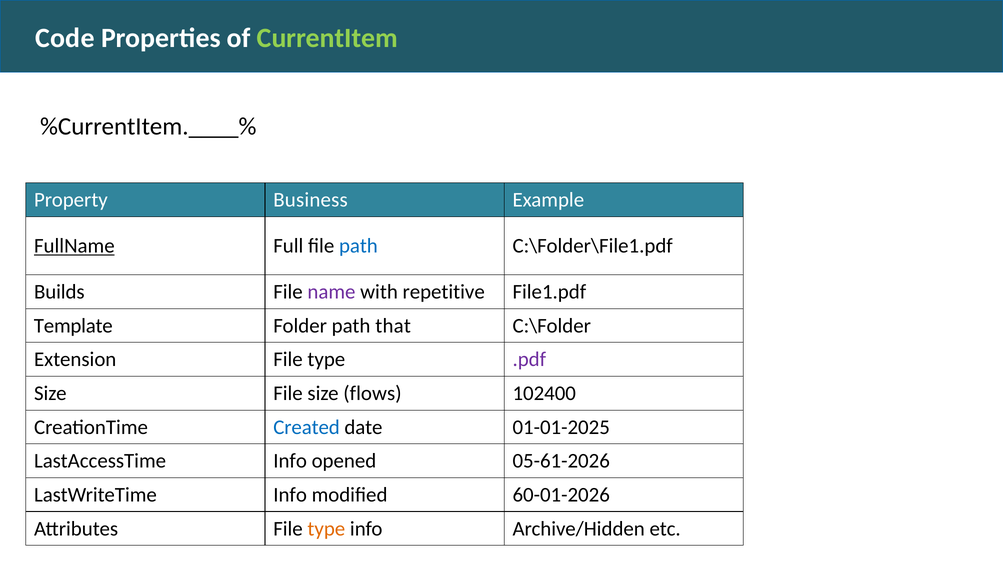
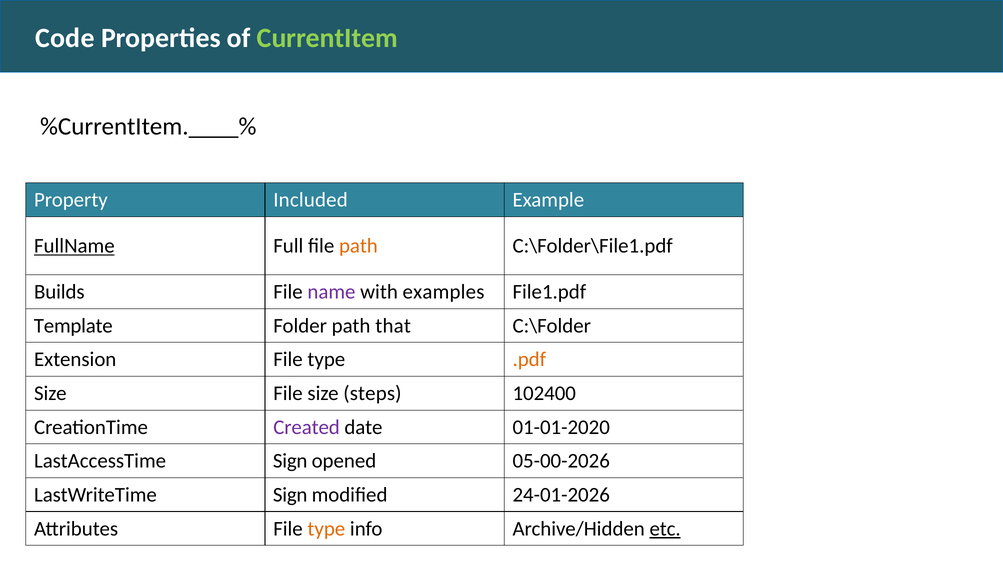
Business: Business -> Included (311, 200)
path colour: blue -> orange (358, 246)
repetitive: repetitive -> examples (444, 292)
.pdf colour: purple -> orange (529, 360)
flows: flows -> steps (372, 394)
Created colour: blue -> purple (307, 427)
01-01-2025: 01-01-2025 -> 01-01-2020 (561, 427)
LastAccessTime Info: Info -> Sign (290, 461)
05-61-2026: 05-61-2026 -> 05-00-2026 (561, 461)
LastWriteTime Info: Info -> Sign (290, 495)
60-01-2026: 60-01-2026 -> 24-01-2026 (561, 495)
etc underline: none -> present (665, 529)
